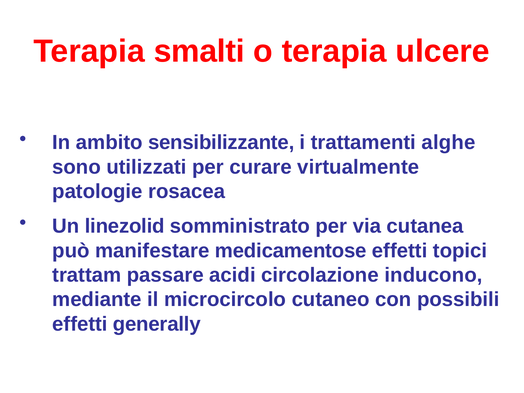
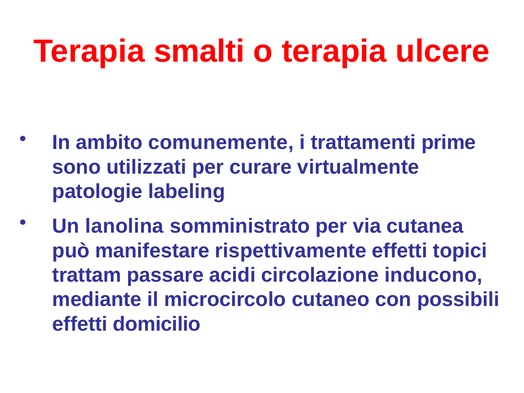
sensibilizzante: sensibilizzante -> comunemente (221, 143)
alghe: alghe -> prime (449, 143)
rosacea: rosacea -> labeling (187, 192)
linezolid: linezolid -> lanolina (124, 226)
medicamentose: medicamentose -> rispettivamente (291, 251)
generally: generally -> domicilio (157, 324)
